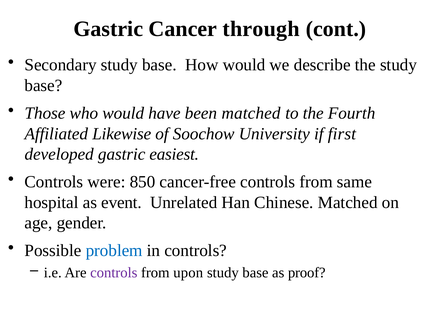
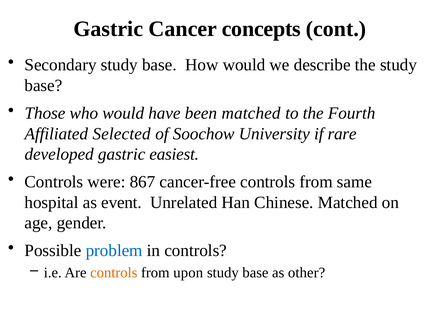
through: through -> concepts (261, 29)
Likewise: Likewise -> Selected (122, 134)
first: first -> rare (342, 134)
850: 850 -> 867 (143, 182)
controls colour: purple -> orange (114, 272)
proof: proof -> other (307, 272)
